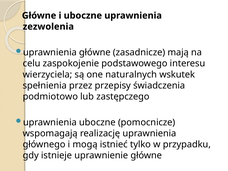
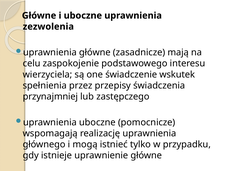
naturalnych: naturalnych -> świadczenie (131, 74)
podmiotowo: podmiotowo -> przynajmniej (50, 97)
